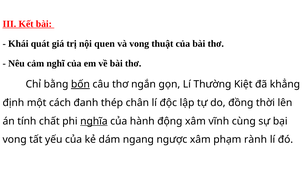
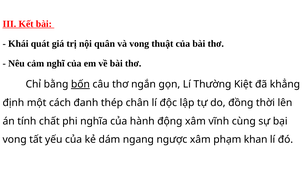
quen: quen -> quân (105, 44)
nghĩa underline: present -> none (94, 121)
rành: rành -> khan (256, 139)
